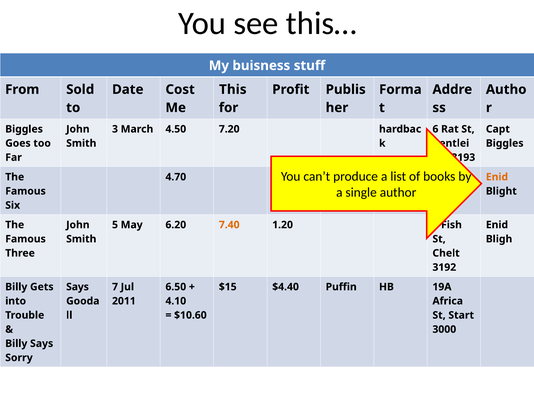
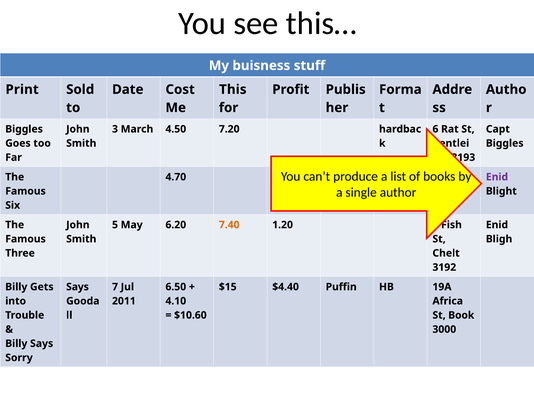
From: From -> Print (22, 89)
Enid colour: orange -> purple (497, 177)
Start: Start -> Book (461, 315)
